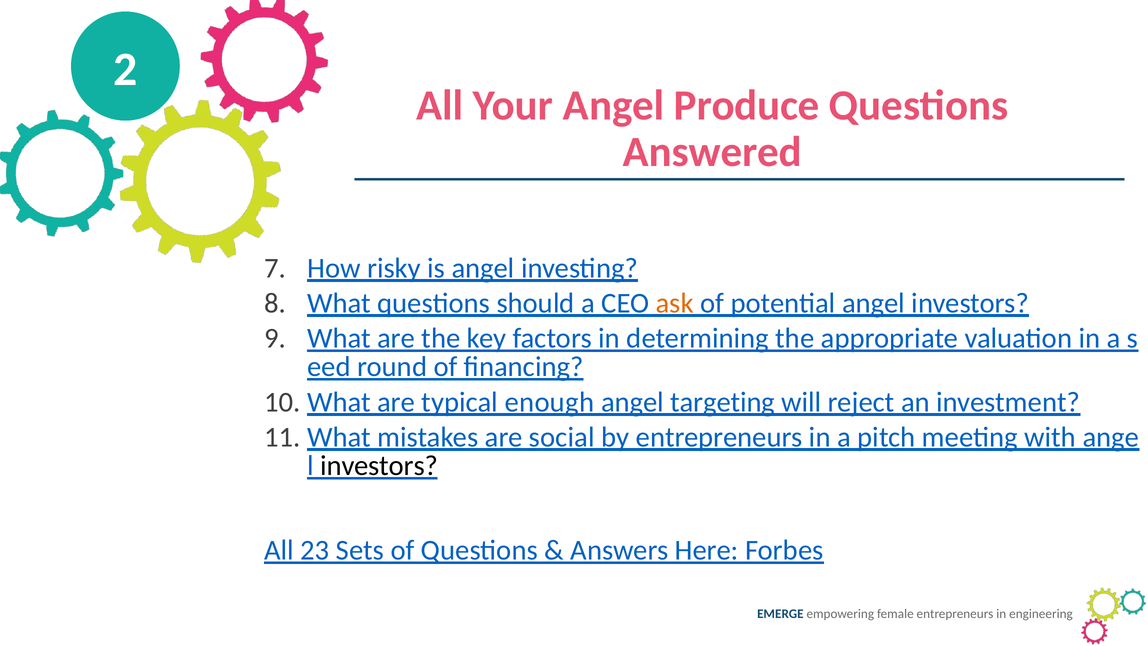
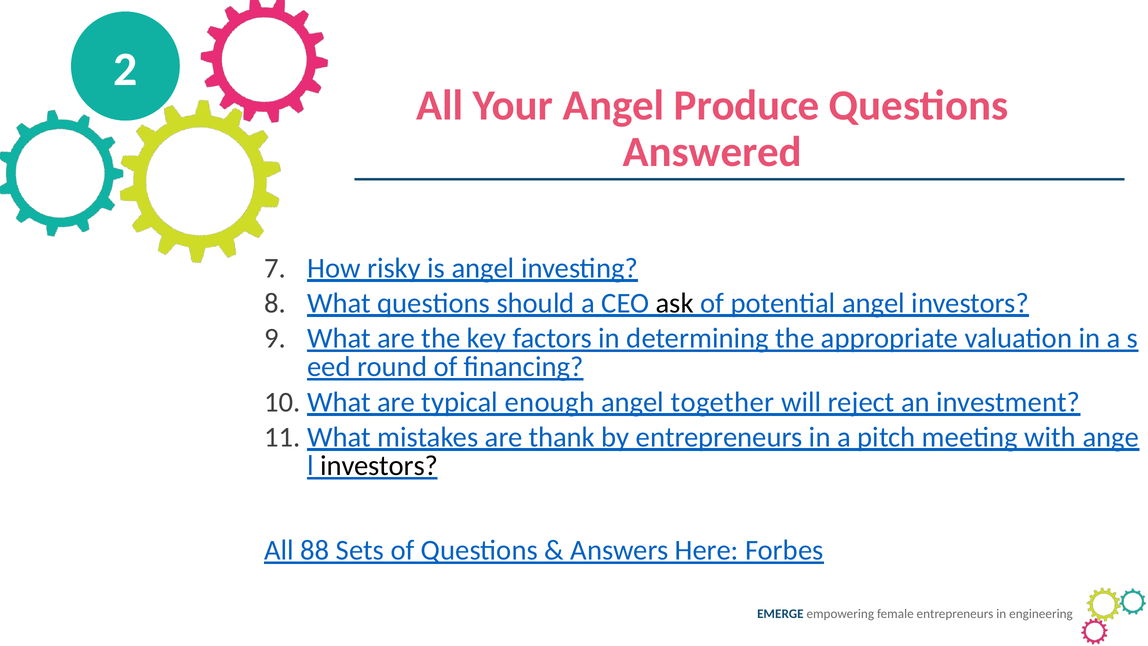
ask colour: orange -> black (675, 303)
targeting: targeting -> together (722, 402)
social: social -> thank (562, 437)
23: 23 -> 88 (315, 550)
